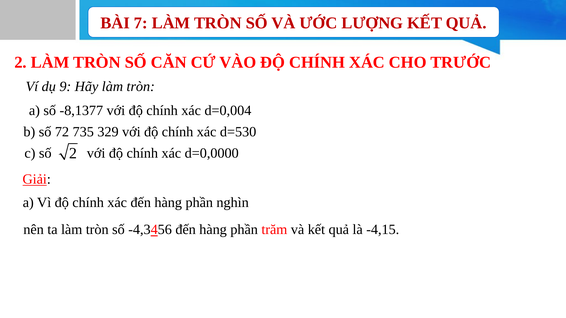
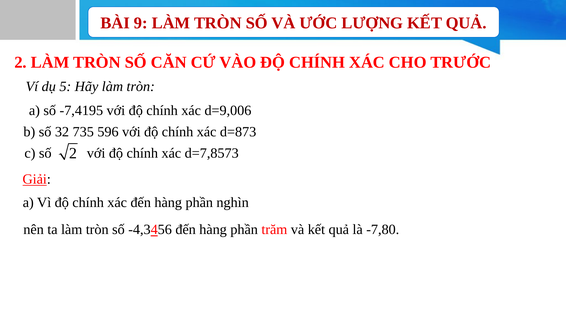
7: 7 -> 9 (141, 23)
9: 9 -> 5 (65, 87)
-8,1377: -8,1377 -> -7,4195 (81, 110)
d=0,004: d=0,004 -> d=9,006 (228, 110)
72: 72 -> 32 (62, 132)
329: 329 -> 596 (108, 132)
d=530: d=530 -> d=873 (238, 132)
d=0,0000: d=0,0000 -> d=7,8573 (212, 153)
-4,15: -4,15 -> -7,80 (383, 230)
